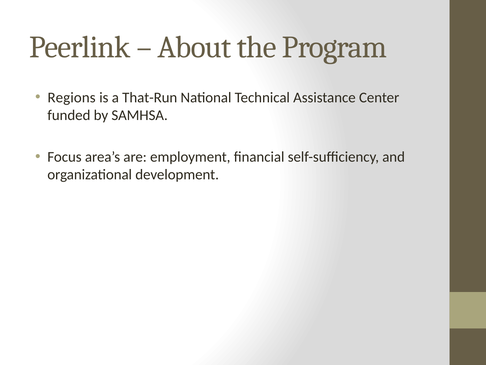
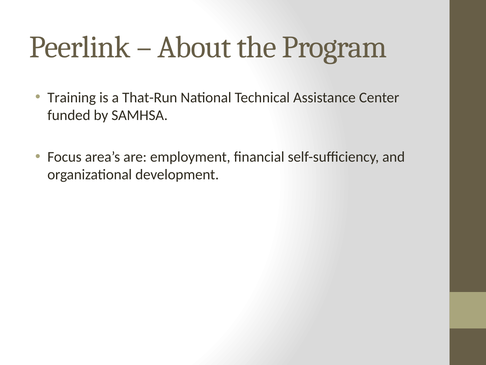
Regions: Regions -> Training (72, 97)
